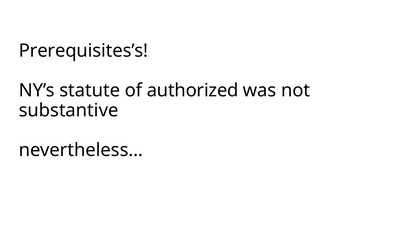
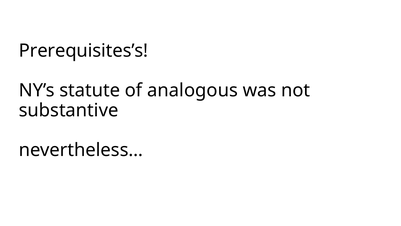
authorized: authorized -> analogous (193, 90)
